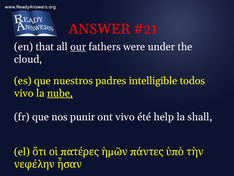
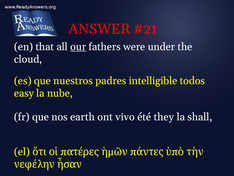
vivo: vivo -> easy (24, 93)
nube underline: present -> none (60, 93)
punir: punir -> earth (82, 117)
help: help -> they (164, 117)
